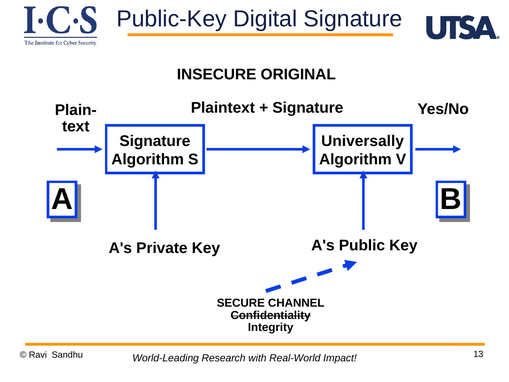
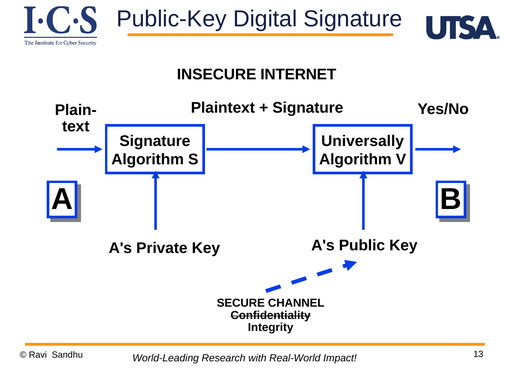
ORIGINAL: ORIGINAL -> INTERNET (298, 74)
